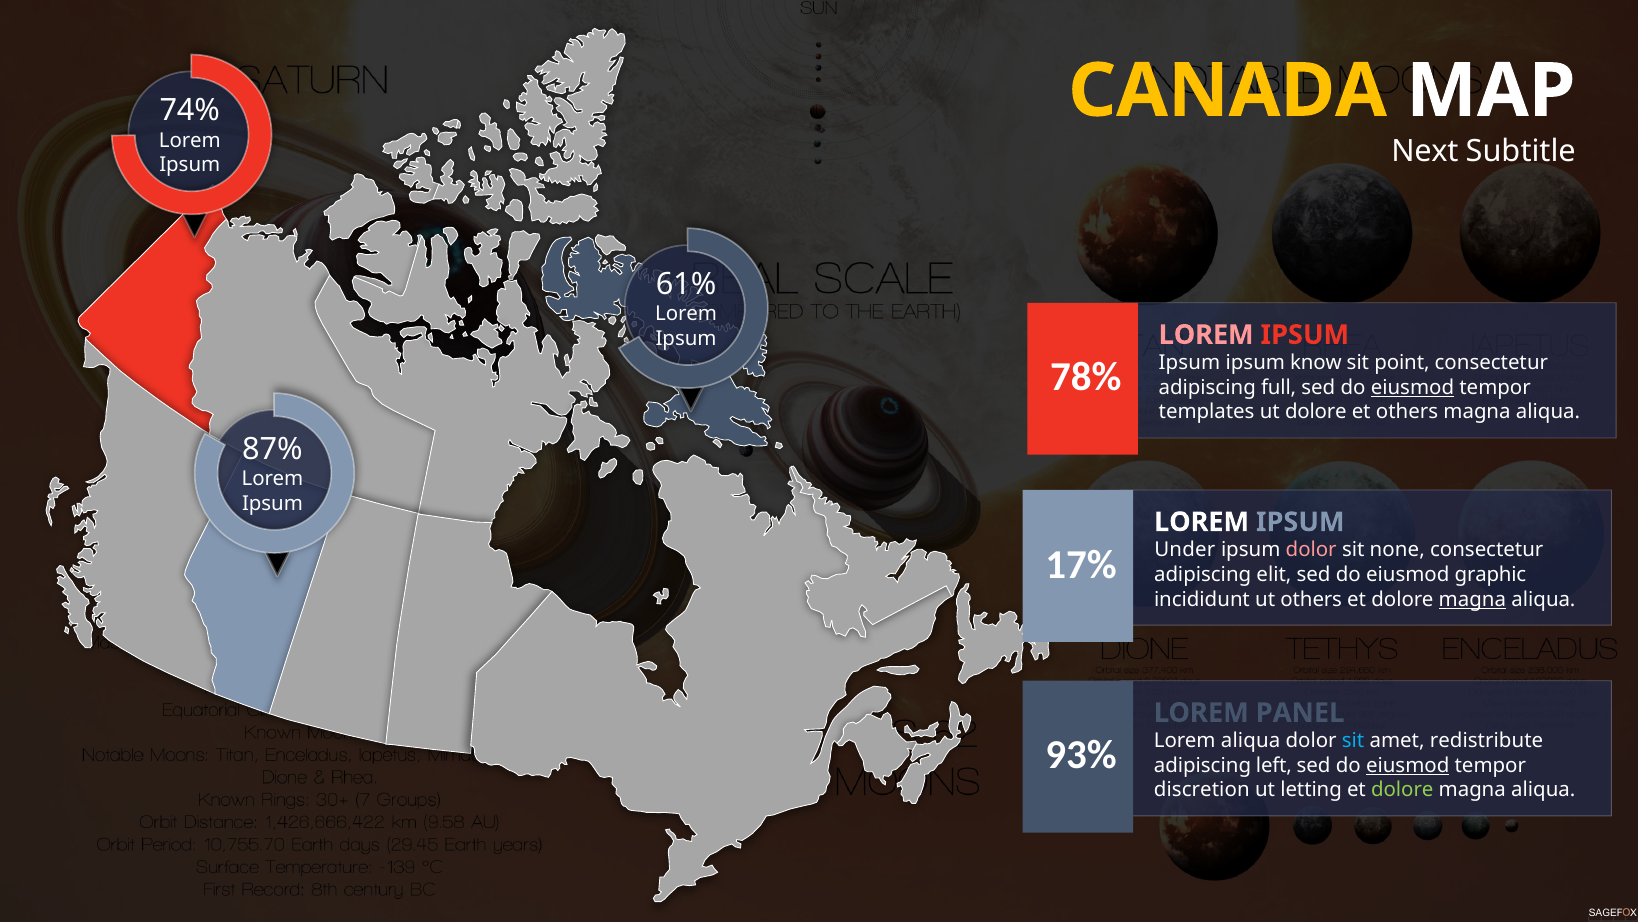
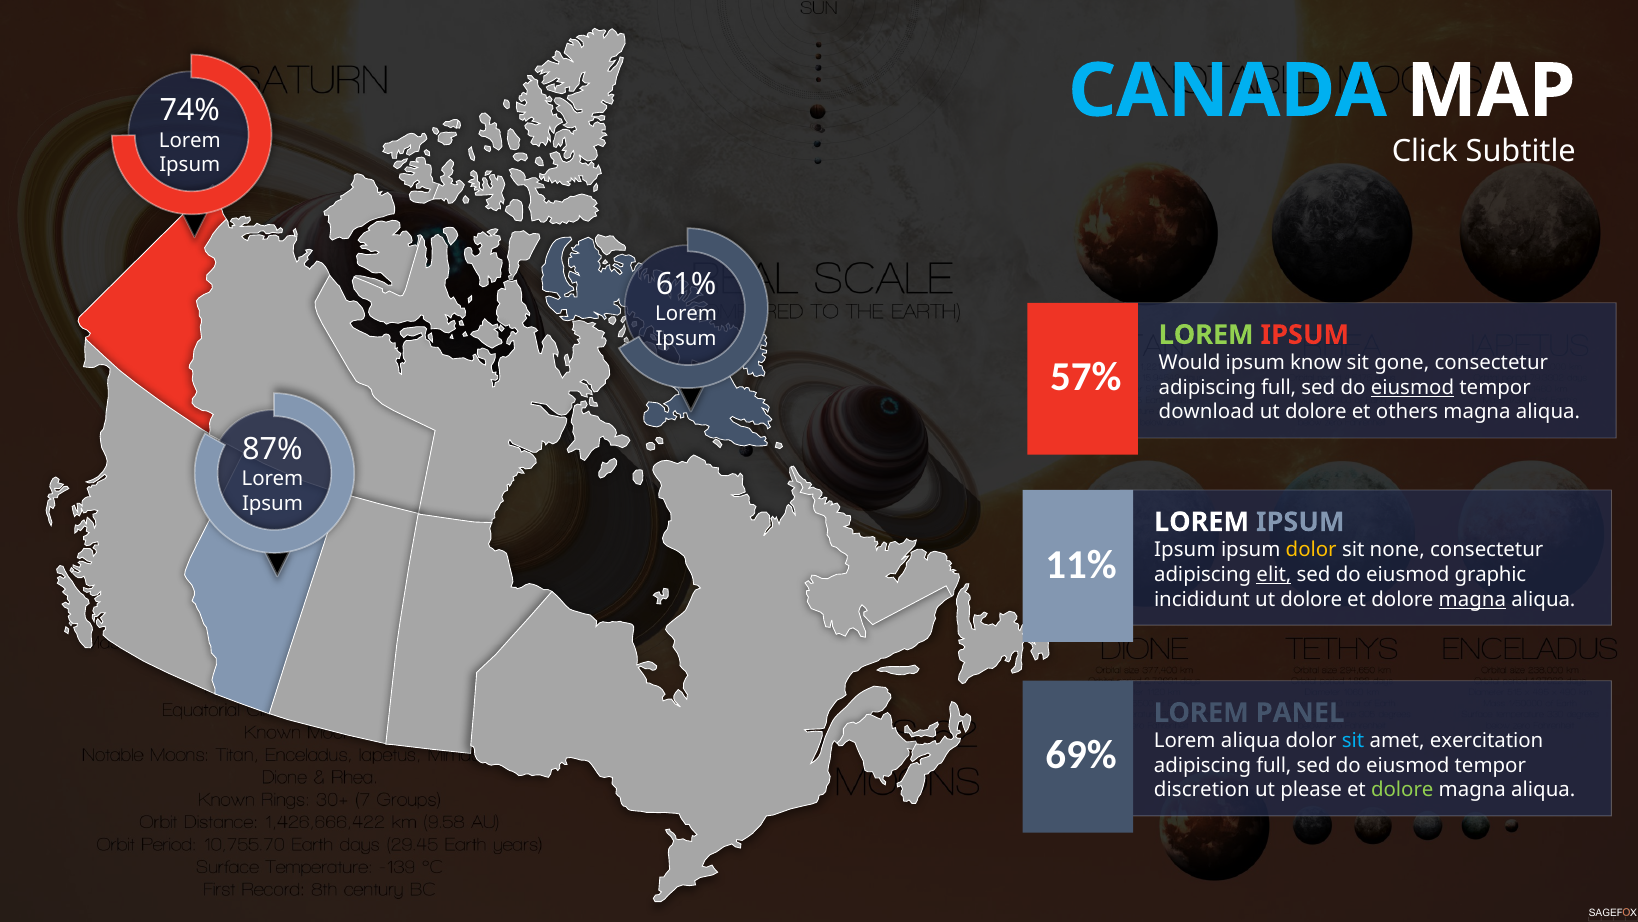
CANADA colour: yellow -> light blue (1228, 91)
Next: Next -> Click (1425, 151)
LOREM colour: pink -> light green (1206, 335)
Ipsum: Ipsum -> Would (1190, 363)
point: point -> gone (1402, 363)
78%: 78% -> 57% (1086, 377)
templates: templates -> download (1207, 412)
Under: Under -> Ipsum (1185, 550)
dolor colour: pink -> yellow (1311, 550)
17%: 17% -> 11% (1081, 564)
elit underline: none -> present (1274, 574)
incididunt ut others: others -> dolore (1311, 599)
redistribute: redistribute -> exercitation (1487, 740)
93%: 93% -> 69% (1081, 755)
left: left -> full (1274, 765)
eiusmod underline: present -> none (1408, 765)
letting: letting -> please (1311, 790)
